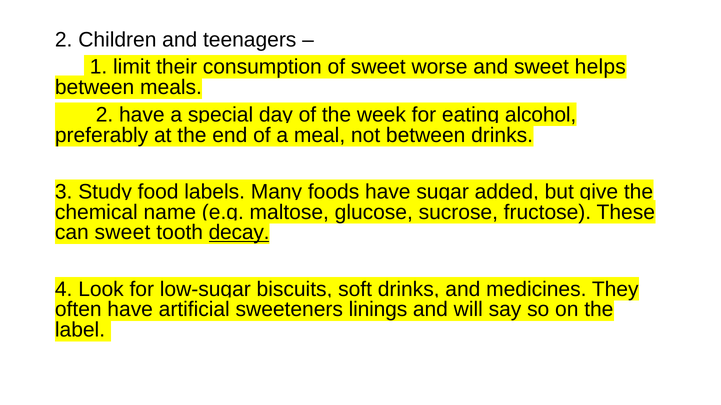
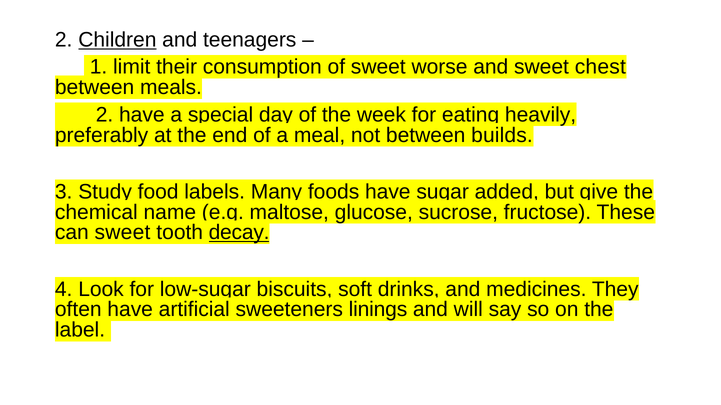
Children underline: none -> present (117, 40)
helps: helps -> chest (600, 67)
alcohol: alcohol -> heavily (541, 115)
between drinks: drinks -> builds (502, 135)
